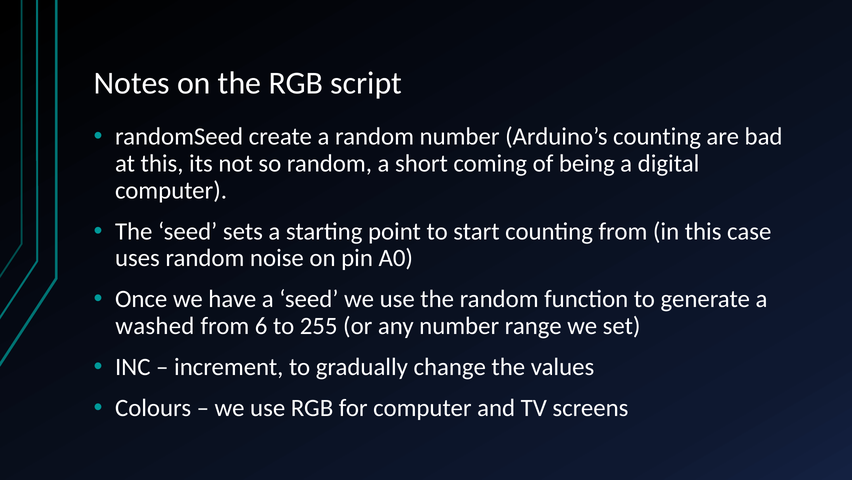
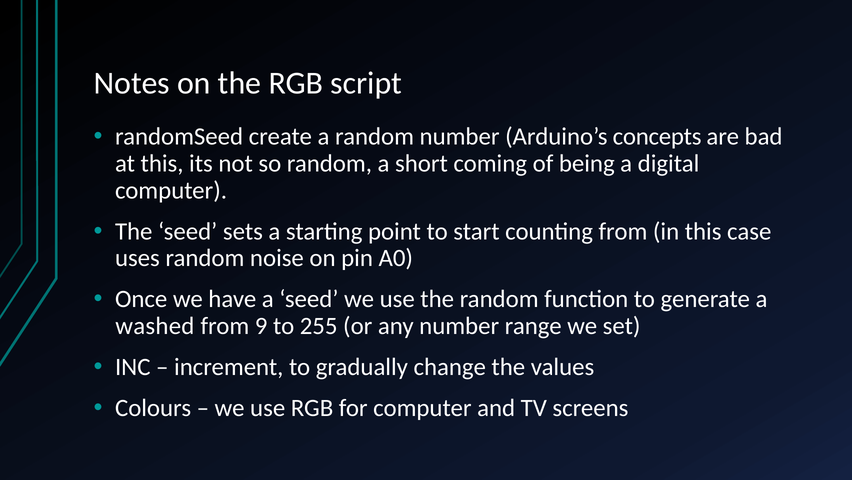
Arduino’s counting: counting -> concepts (657, 136)
6: 6 -> 9 (261, 326)
